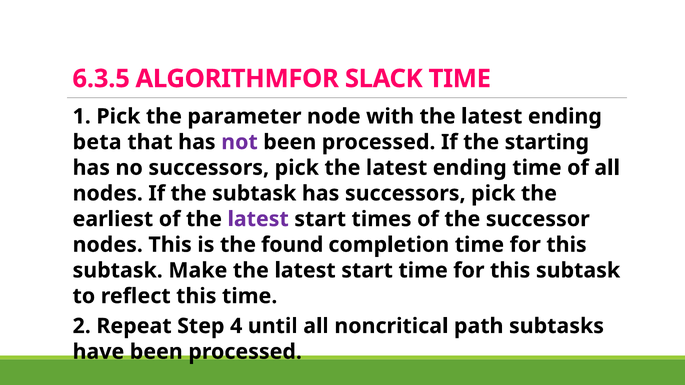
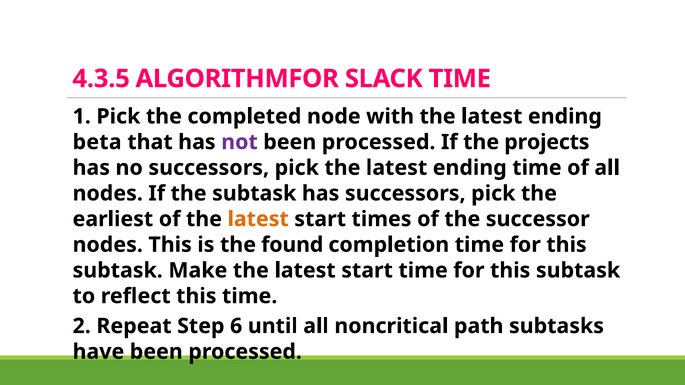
6.3.5: 6.3.5 -> 4.3.5 (101, 79)
parameter: parameter -> completed (244, 117)
starting: starting -> projects (547, 142)
latest colour: purple -> orange (258, 219)
4: 4 -> 6 (236, 326)
